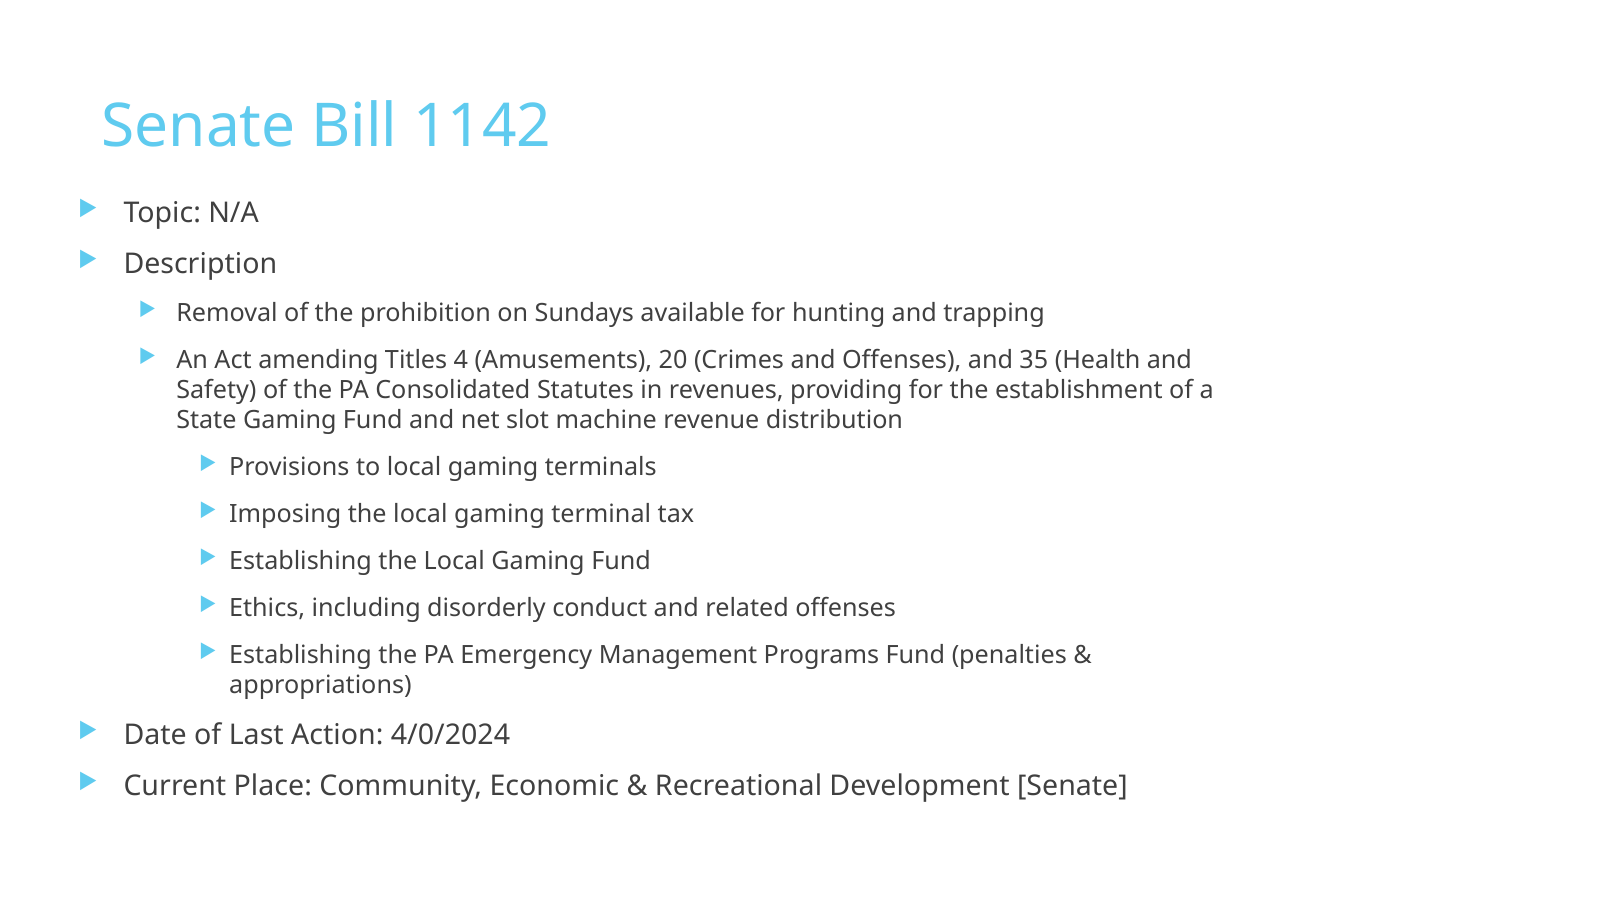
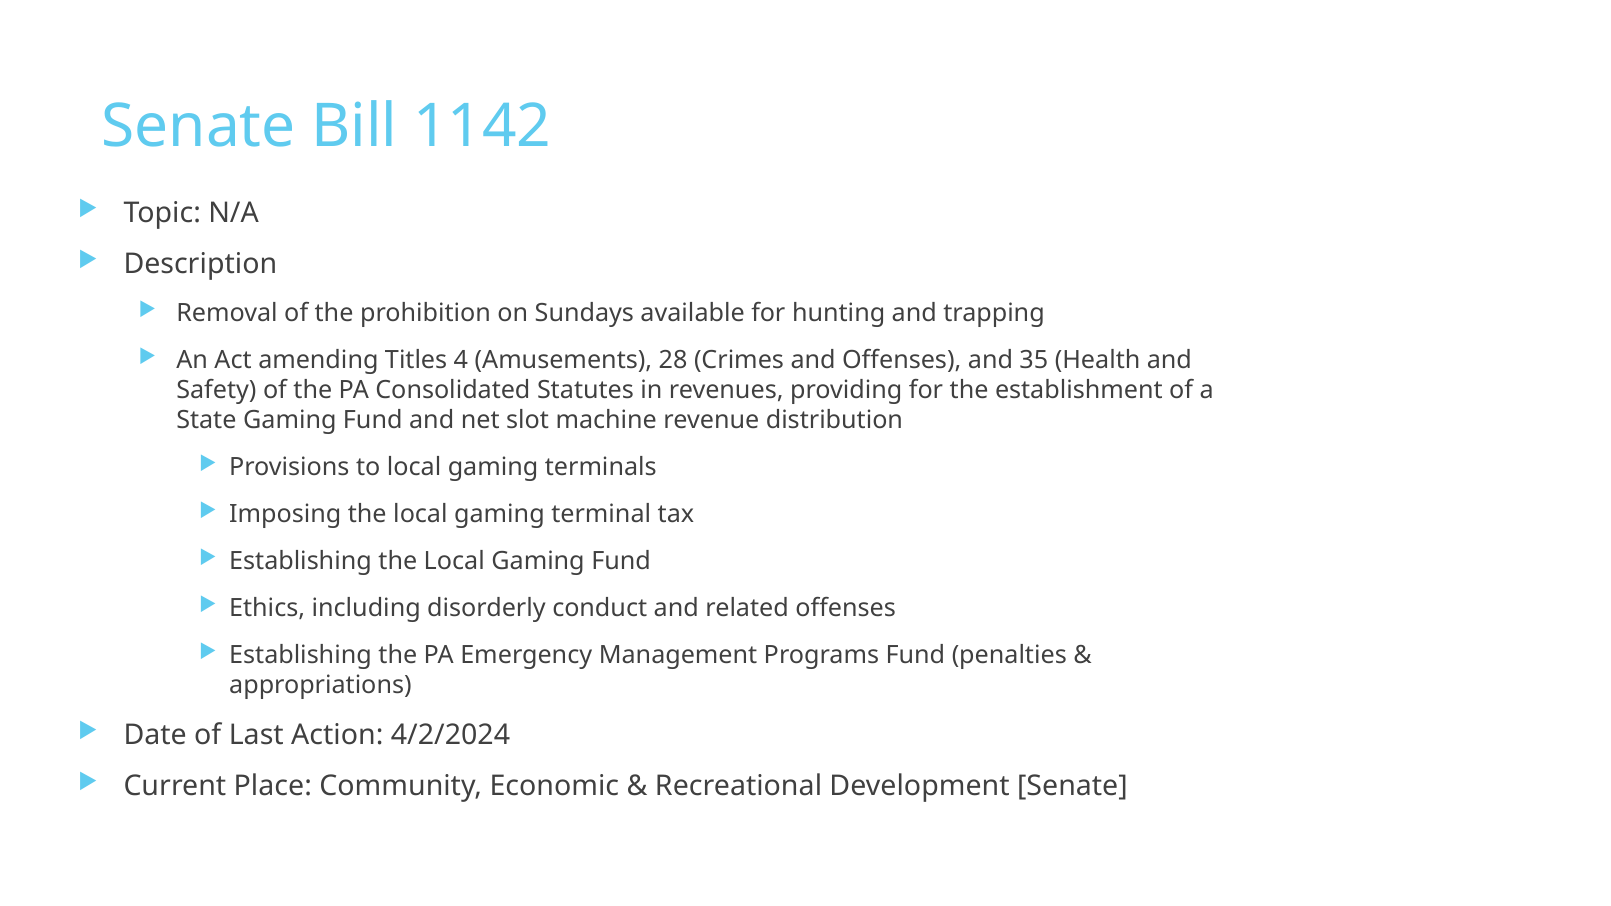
20: 20 -> 28 (673, 360)
4/0/2024: 4/0/2024 -> 4/2/2024 (450, 735)
